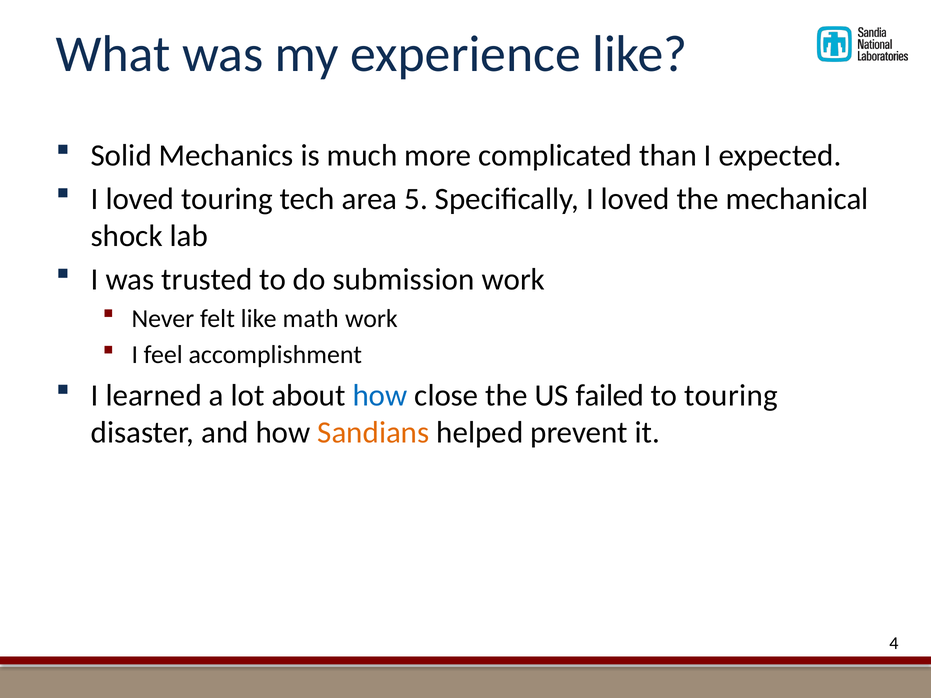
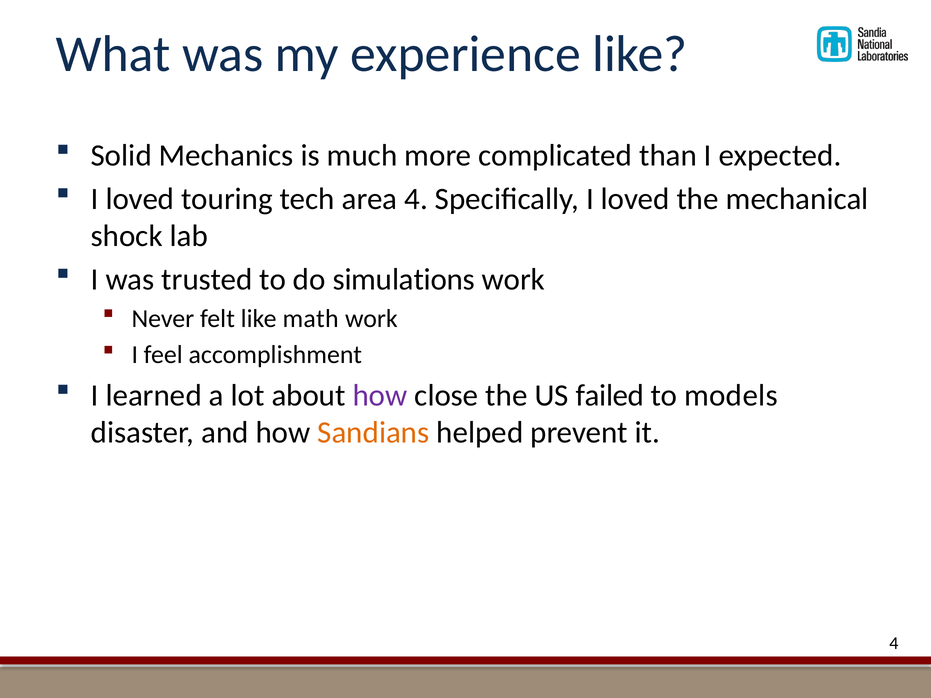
area 5: 5 -> 4 (416, 199)
submission: submission -> simulations (404, 280)
how colour: blue -> purple (380, 396)
to touring: touring -> models (731, 396)
